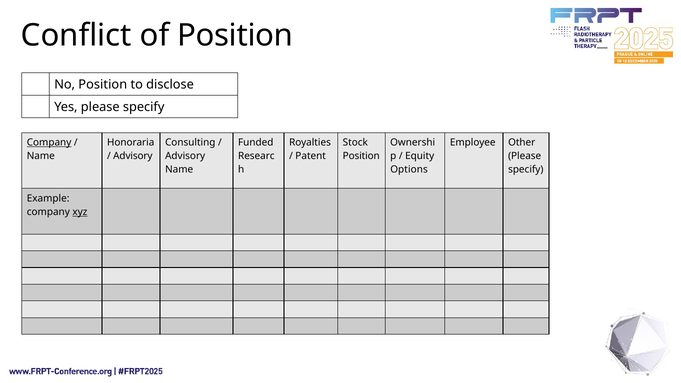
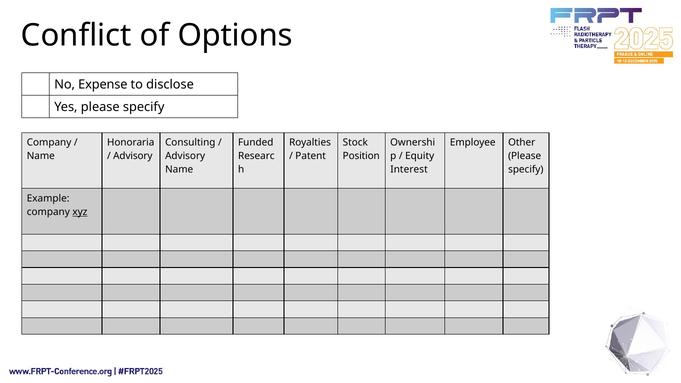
of Position: Position -> Options (235, 36)
No Position: Position -> Expense (103, 85)
Company underline: present -> none (49, 143)
Options: Options -> Interest (409, 170)
